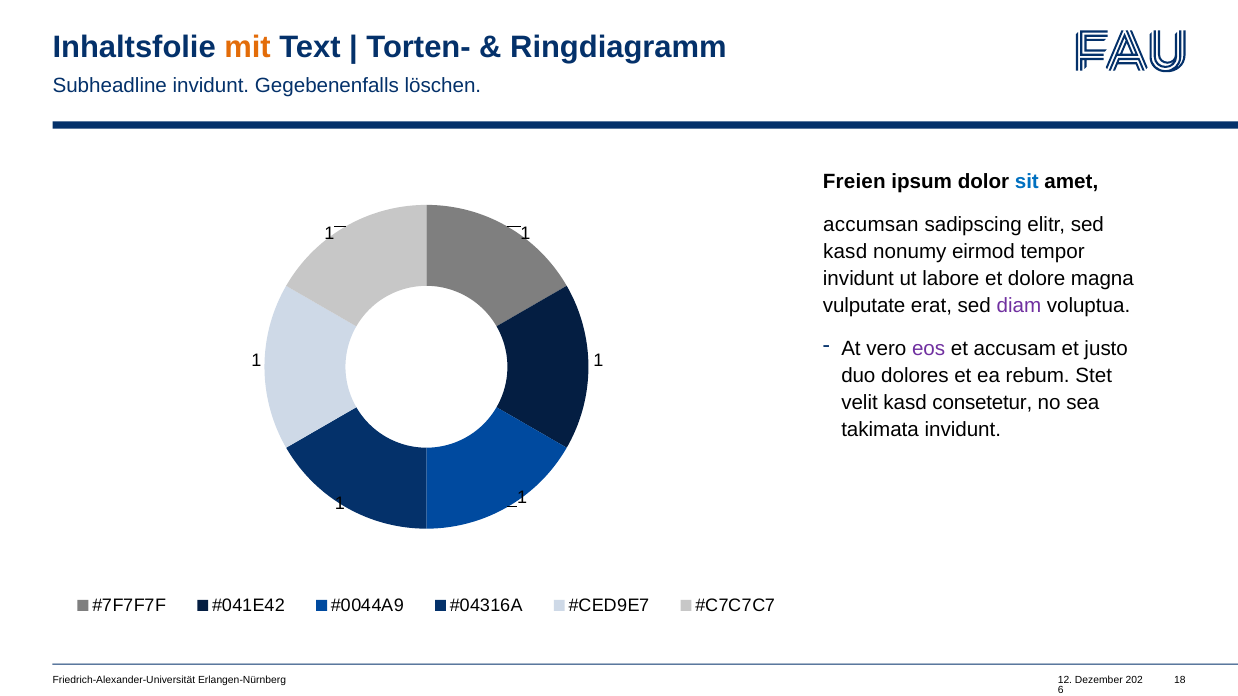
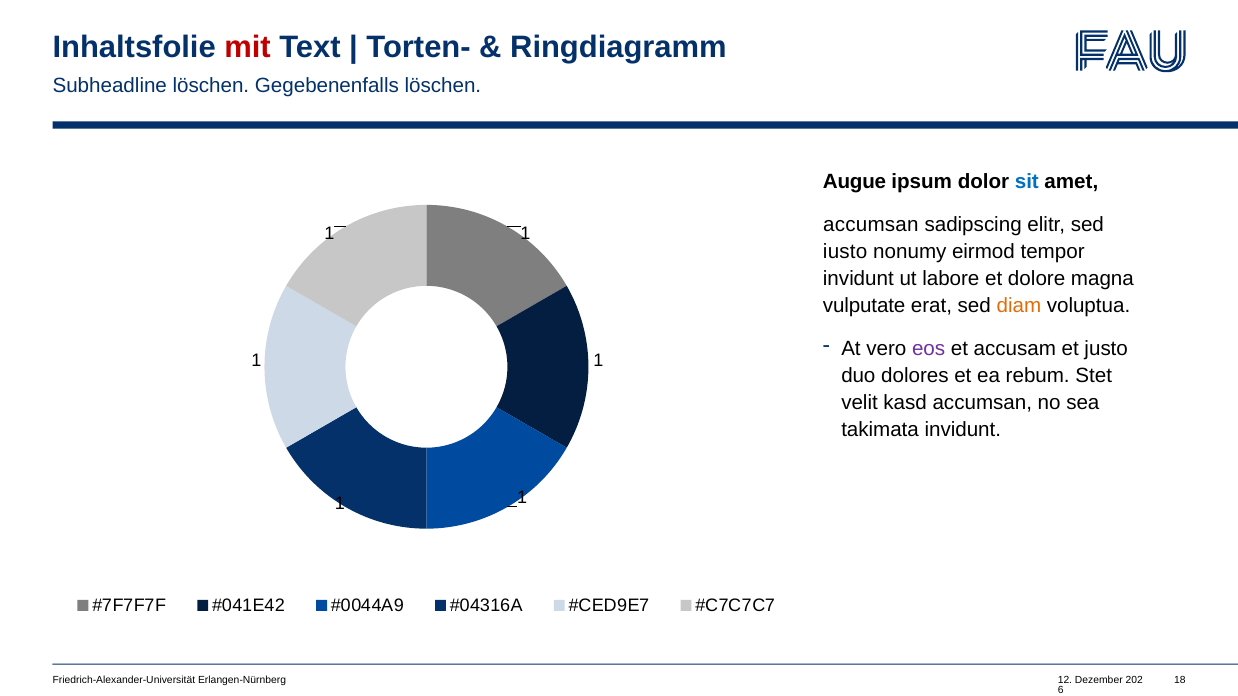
mit colour: orange -> red (248, 47)
Subheadline invidunt: invidunt -> löschen (211, 86)
Freien: Freien -> Augue (855, 182)
kasd: kasd -> iusto (845, 252)
diam colour: purple -> orange (1019, 306)
kasd consetetur: consetetur -> accumsan (982, 403)
